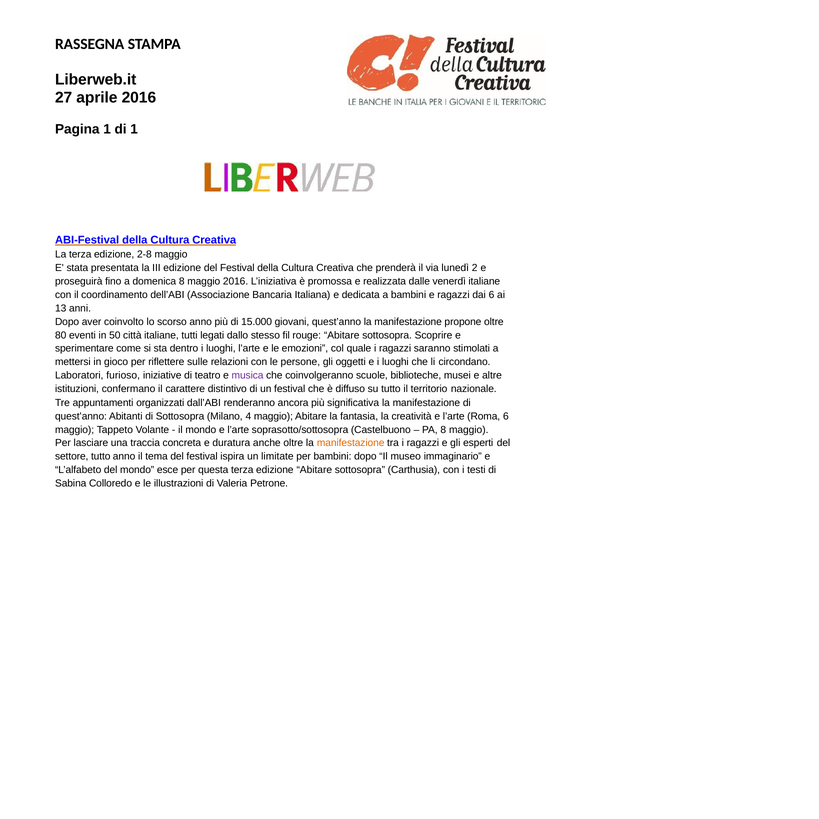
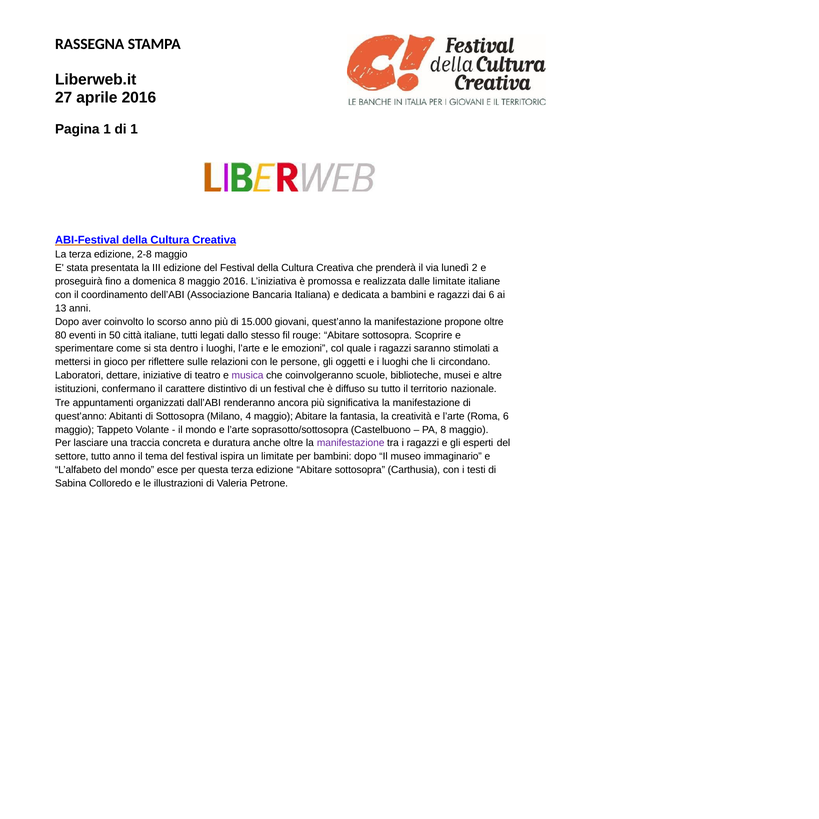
dalle venerdì: venerdì -> limitate (449, 281)
furioso: furioso -> dettare (123, 376)
manifestazione colour: orange -> purple (351, 443)
